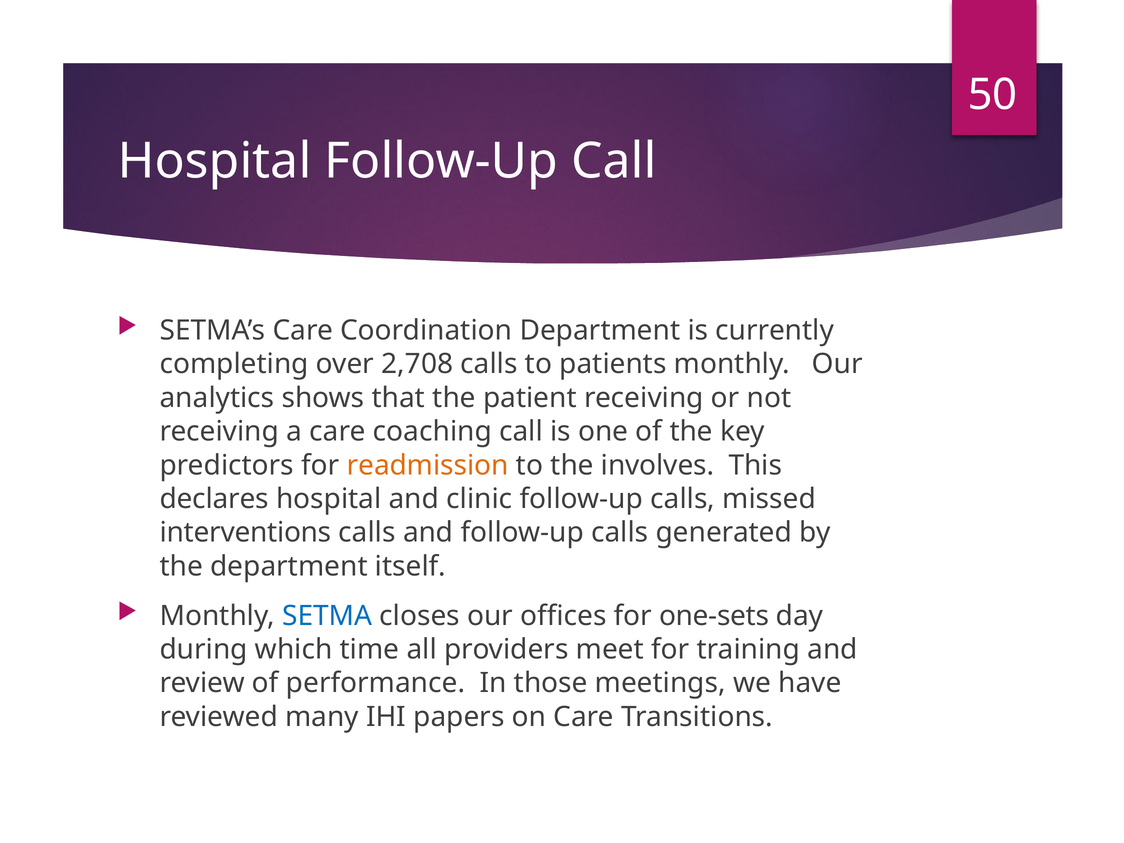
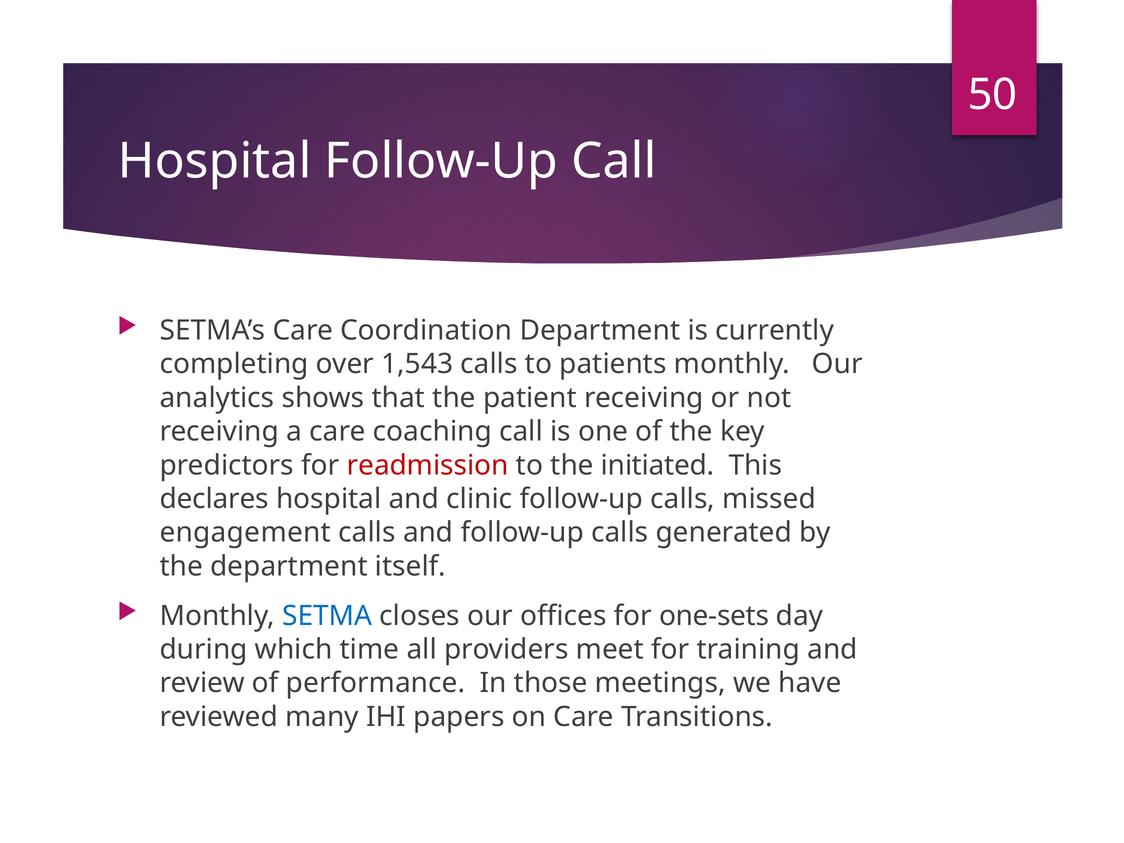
2,708: 2,708 -> 1,543 (417, 364)
readmission colour: orange -> red (428, 465)
involves: involves -> initiated (658, 465)
interventions: interventions -> engagement (245, 533)
